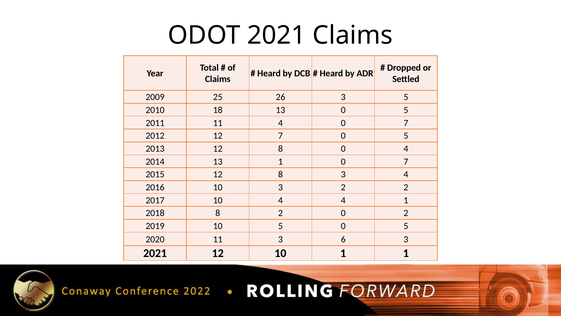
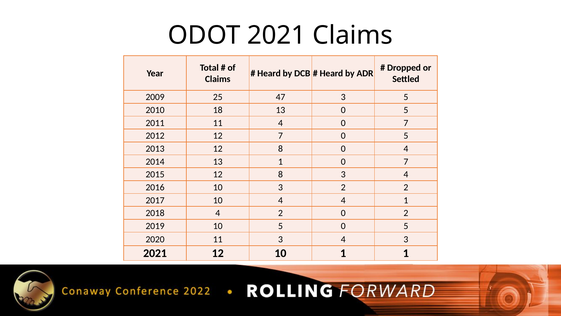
26: 26 -> 47 (281, 97)
2018 8: 8 -> 4 (218, 213)
11 3 6: 6 -> 4 (343, 239)
